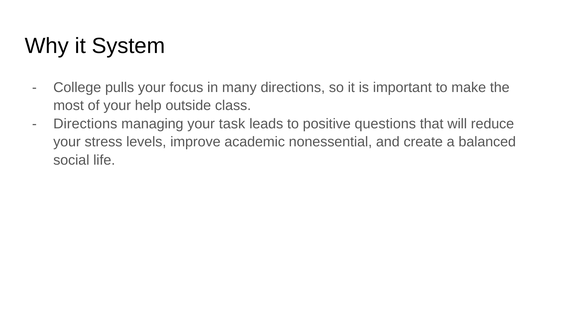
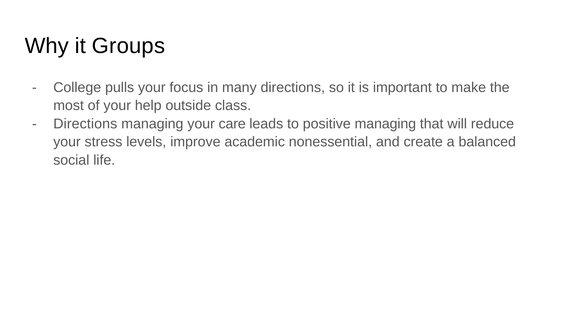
System: System -> Groups (128, 46)
task: task -> care (232, 124)
positive questions: questions -> managing (385, 124)
